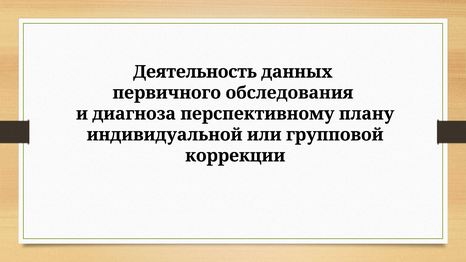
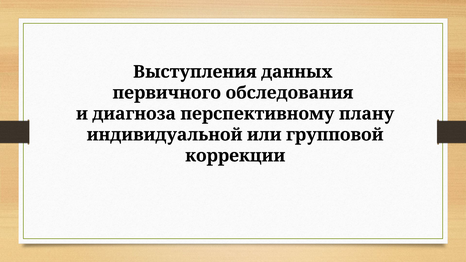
Деятельность: Деятельность -> Выступления (195, 72)
